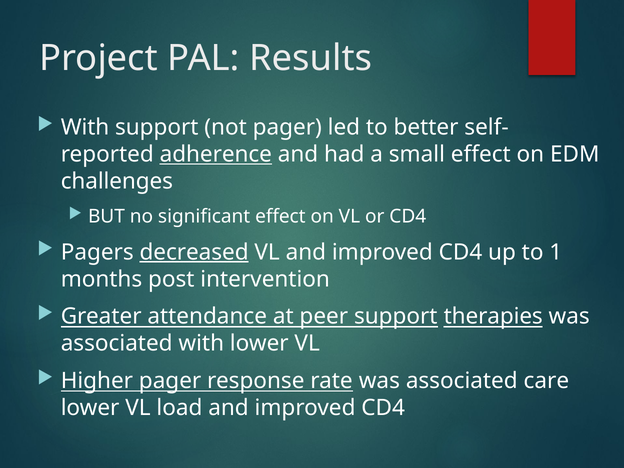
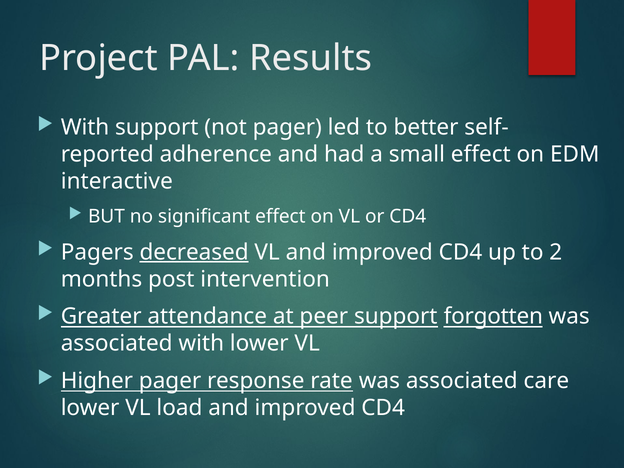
adherence underline: present -> none (216, 154)
challenges: challenges -> interactive (117, 181)
1: 1 -> 2 (556, 252)
therapies: therapies -> forgotten (493, 317)
